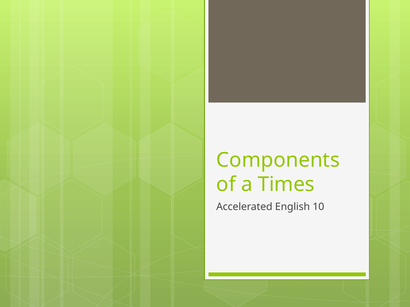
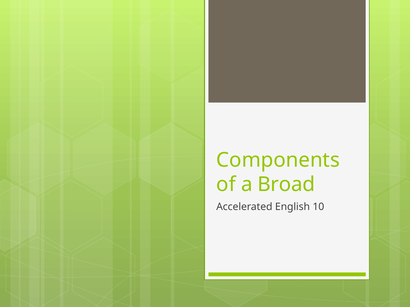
Times: Times -> Broad (286, 185)
